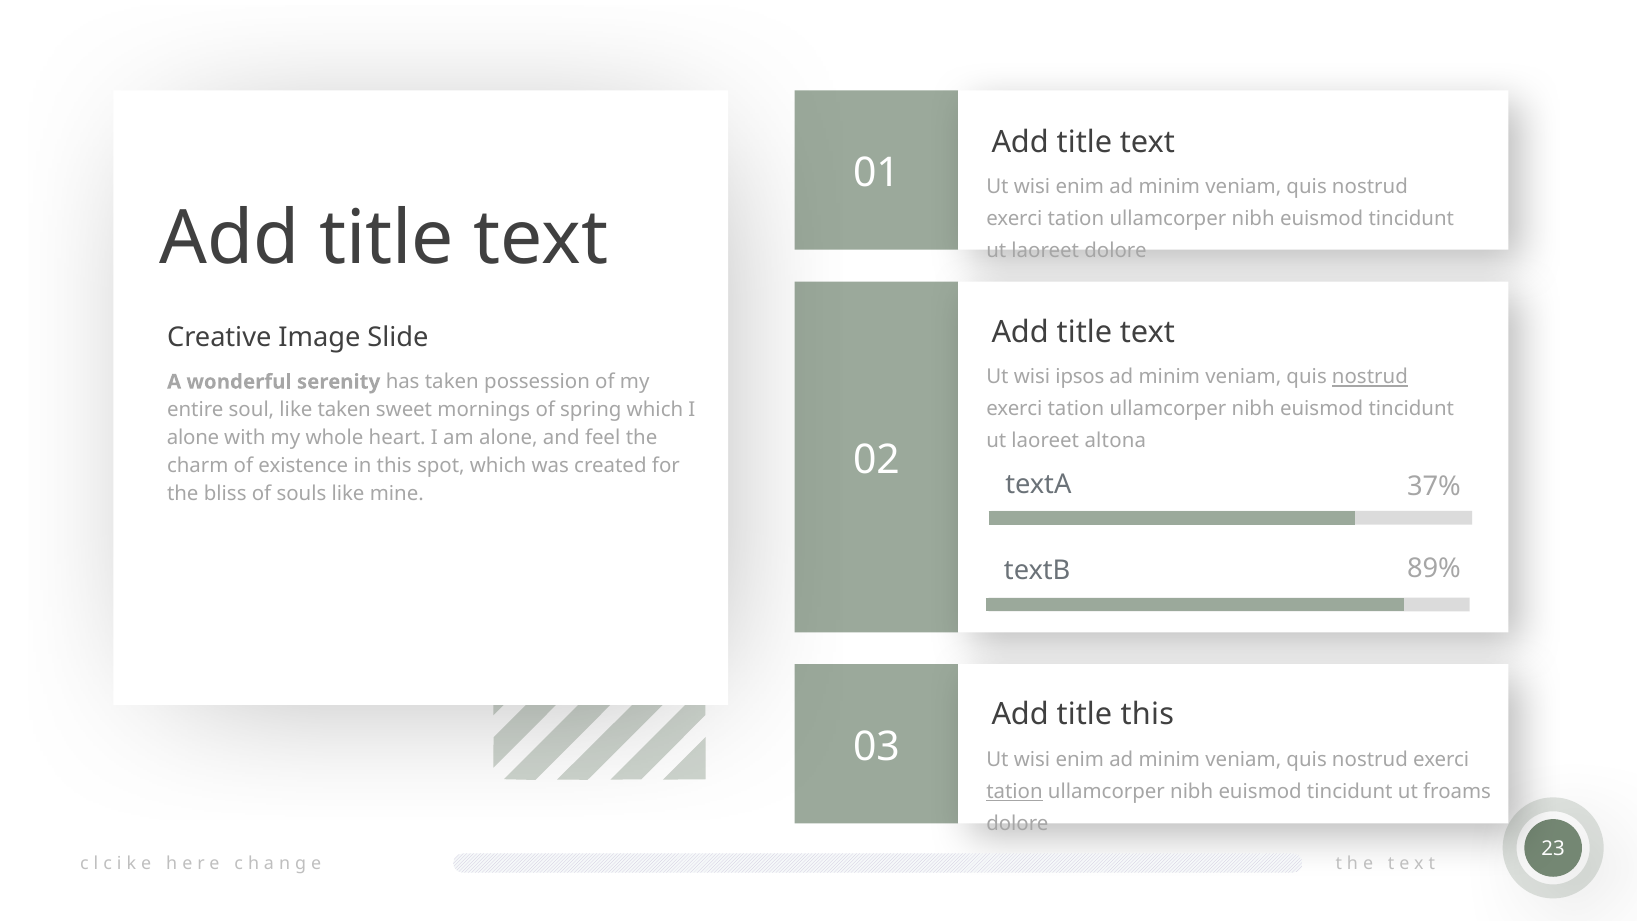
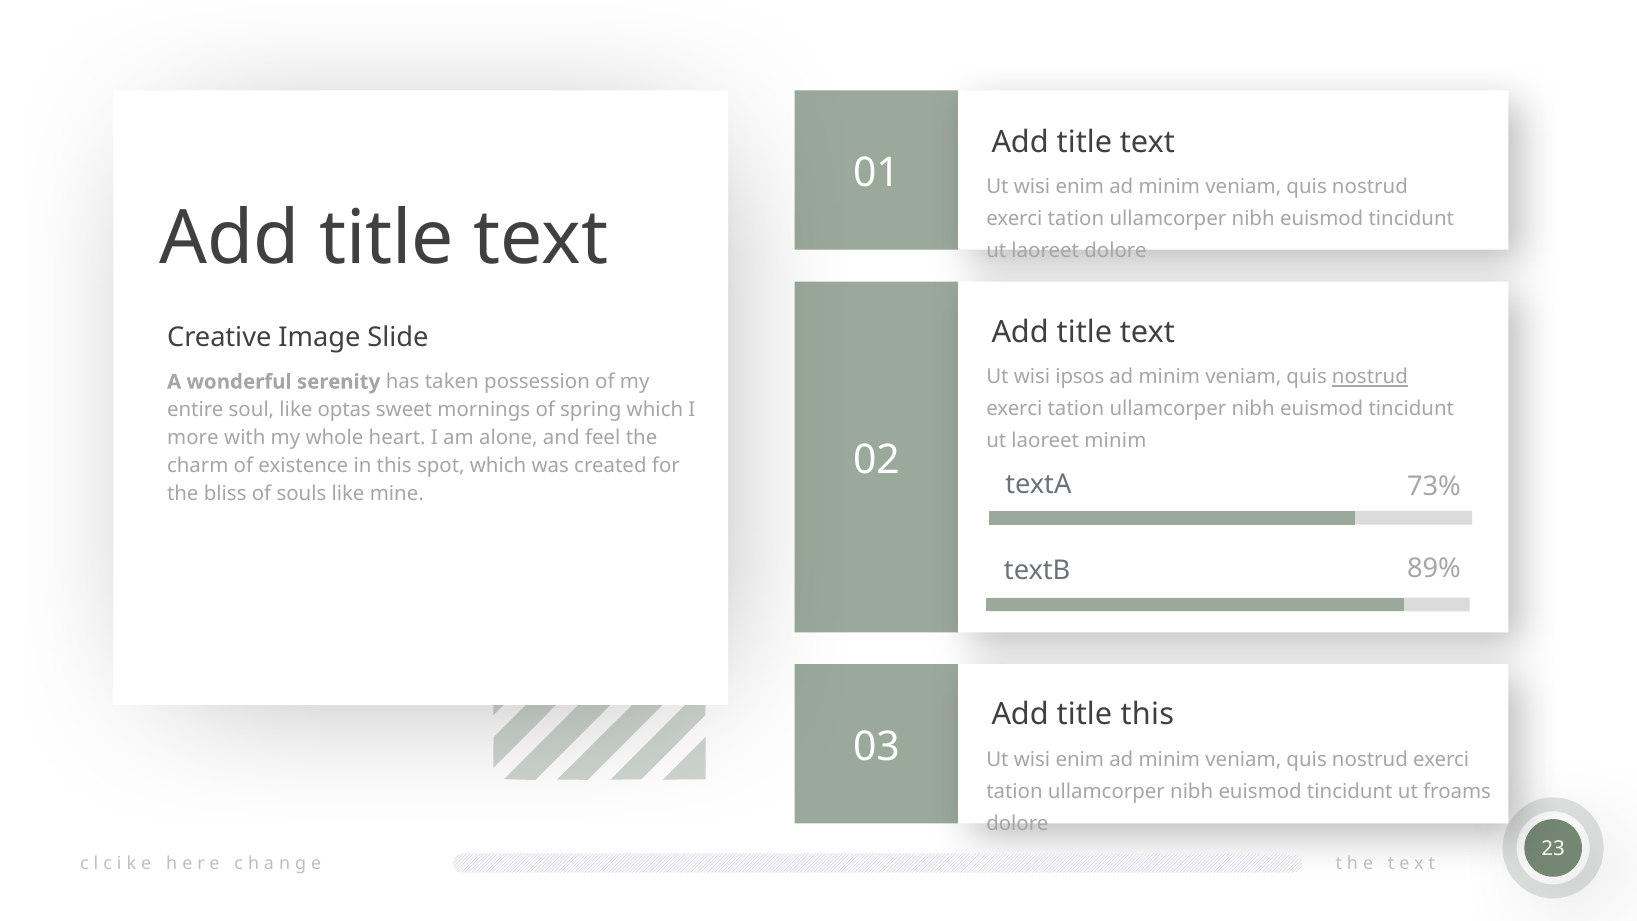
like taken: taken -> optas (344, 410)
alone: alone -> more (193, 438)
laoreet altona: altona -> minim (1115, 441)
37%: 37% -> 73% (1434, 486)
tation underline: present -> none (1014, 791)
